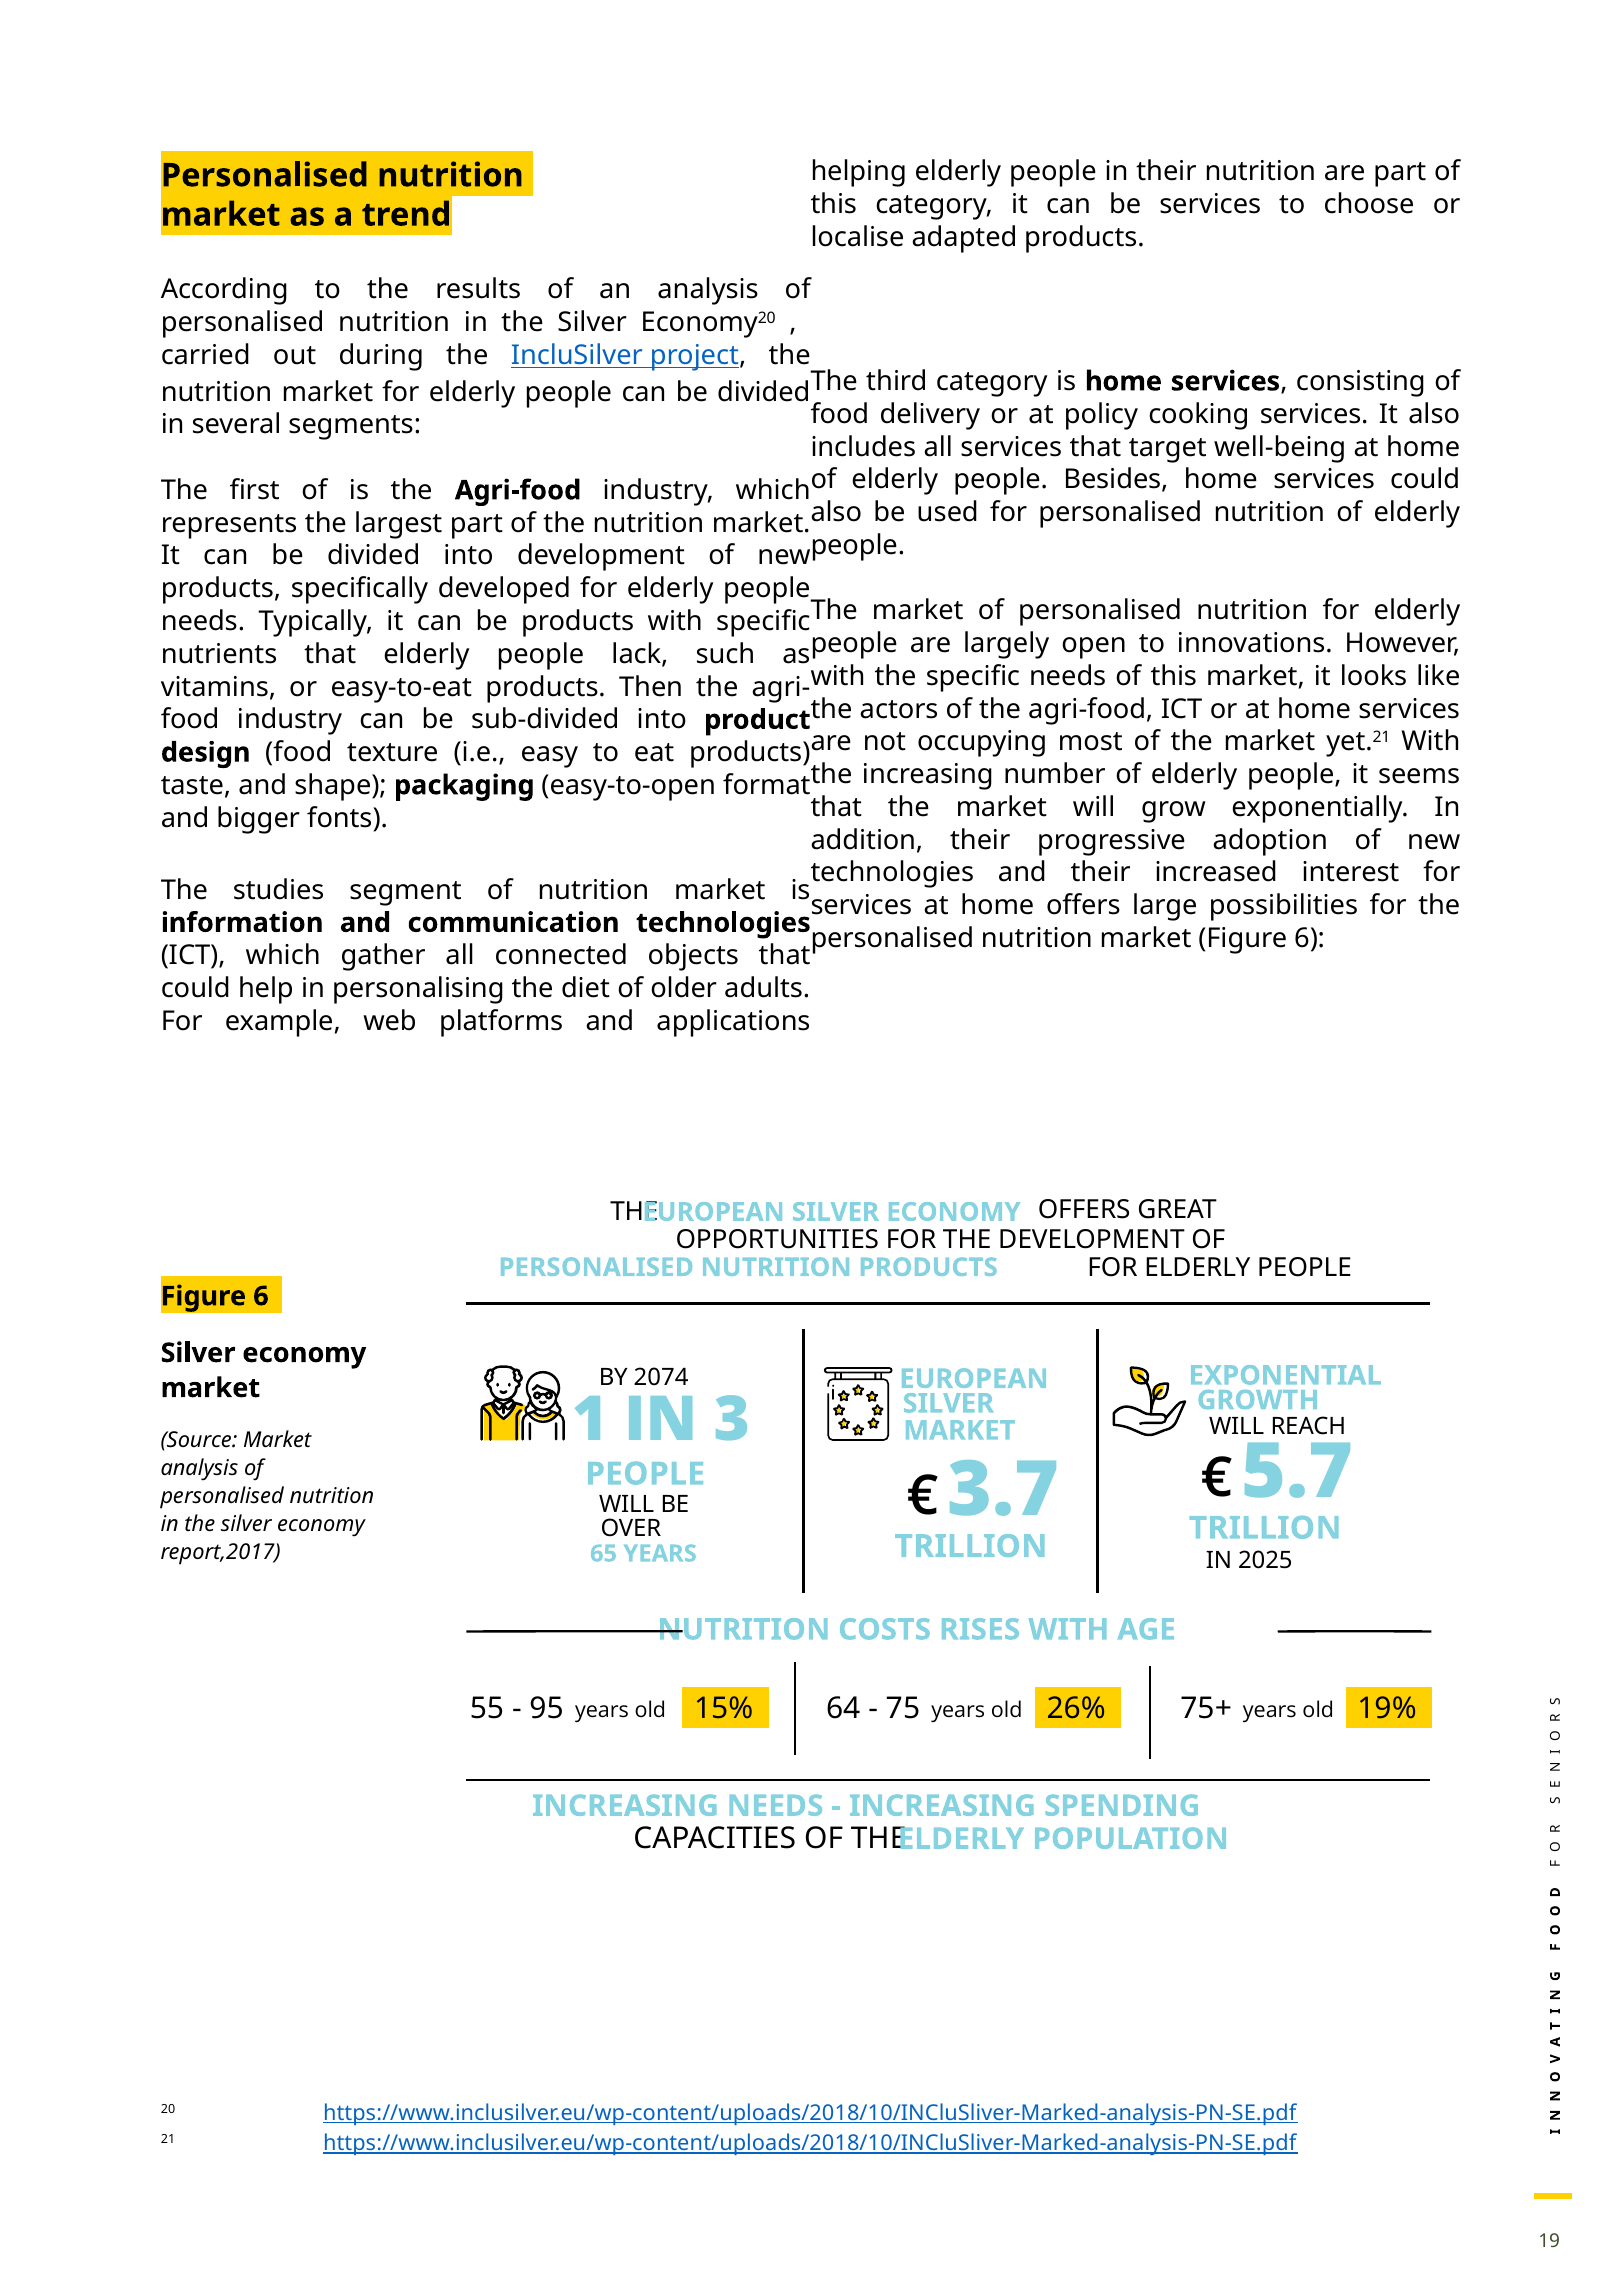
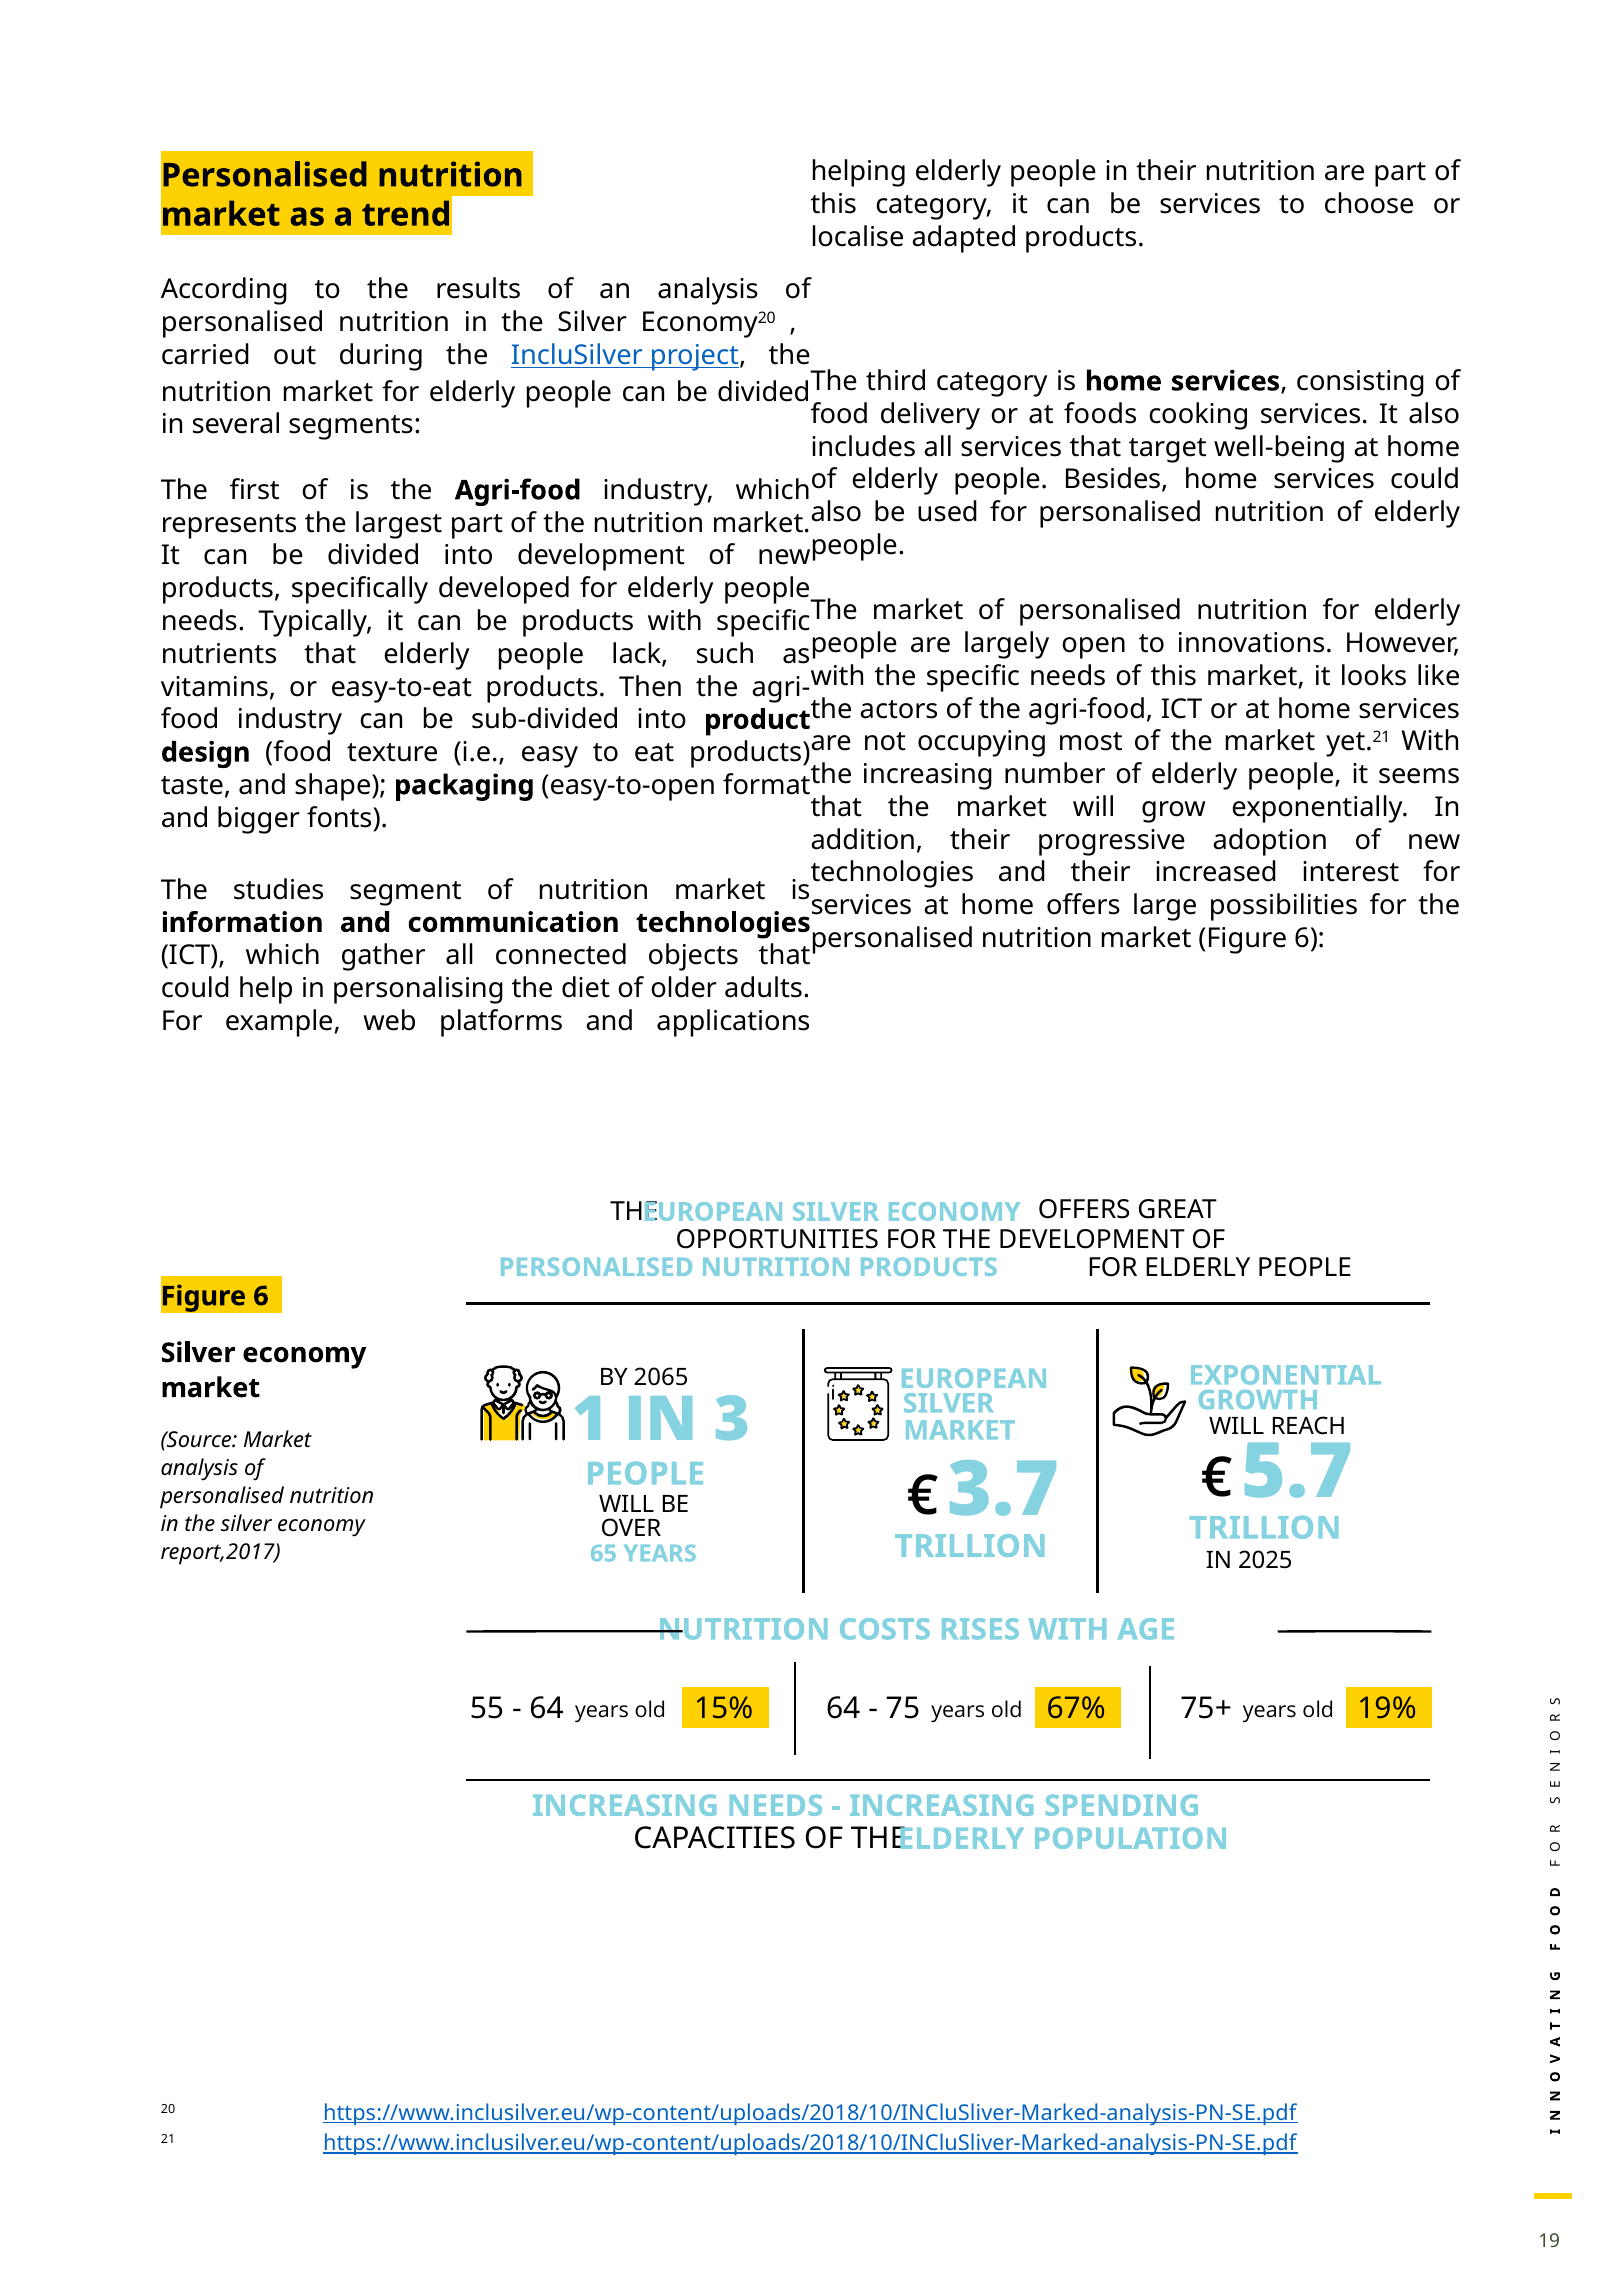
policy: policy -> foods (1101, 414)
2074: 2074 -> 2065 (661, 1378)
95: 95 -> 64 (547, 1709)
26%: 26% -> 67% (1076, 1709)
